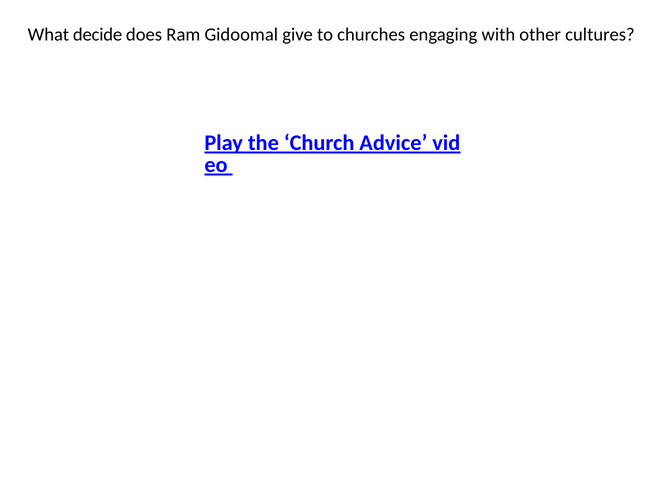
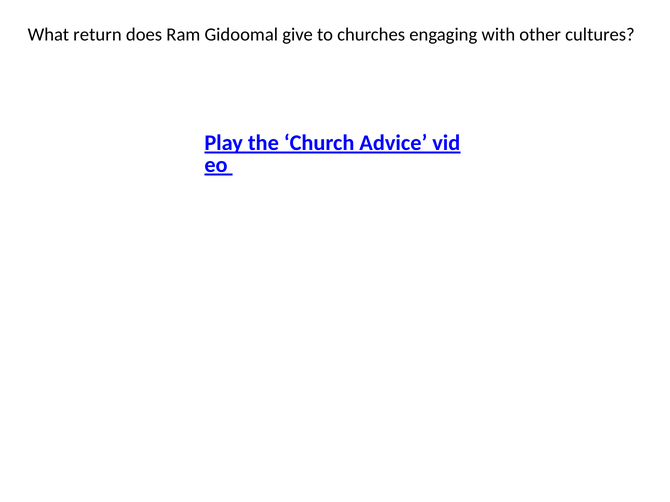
decide: decide -> return (97, 35)
